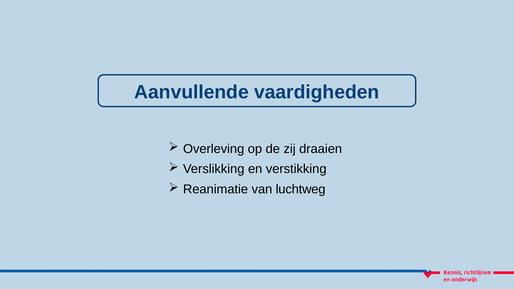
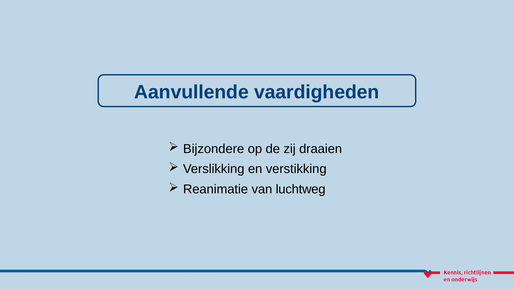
Overleving: Overleving -> Bijzondere (214, 149)
